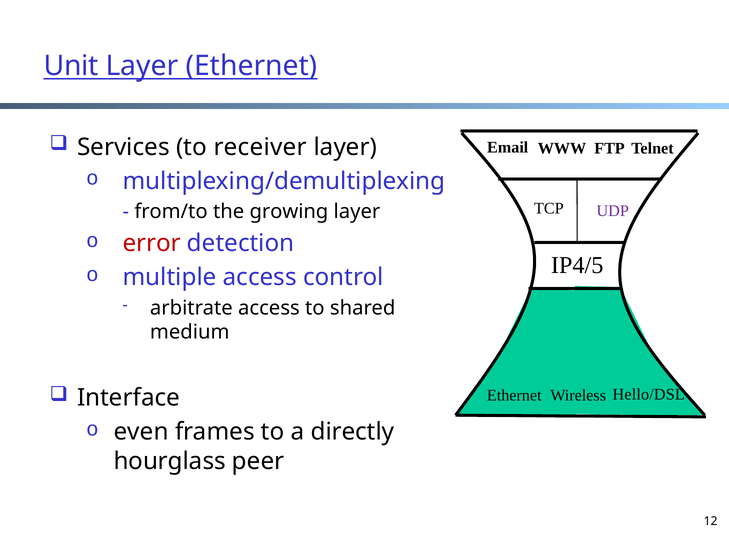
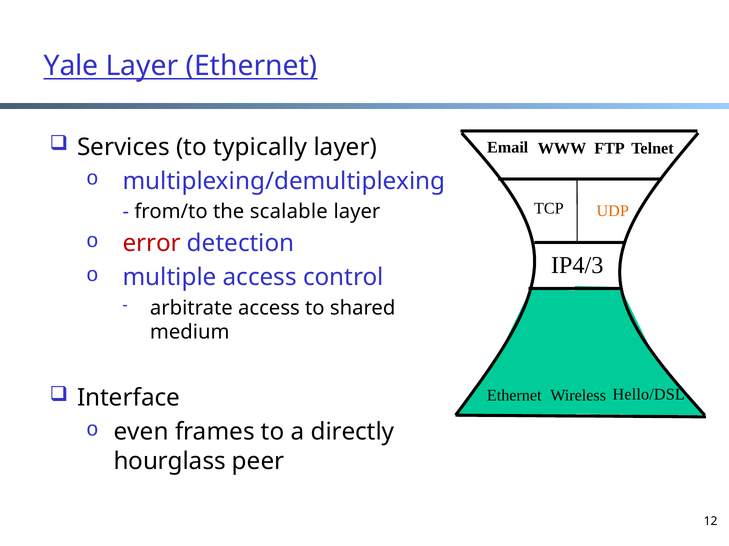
Unit: Unit -> Yale (71, 66)
receiver: receiver -> typically (260, 147)
UDP colour: purple -> orange (613, 211)
growing: growing -> scalable (289, 212)
IP4/5: IP4/5 -> IP4/3 (577, 266)
